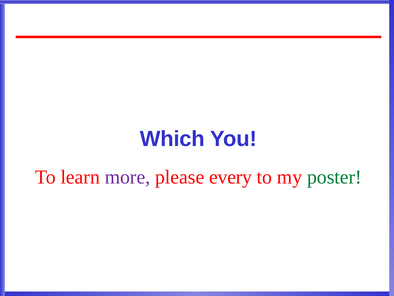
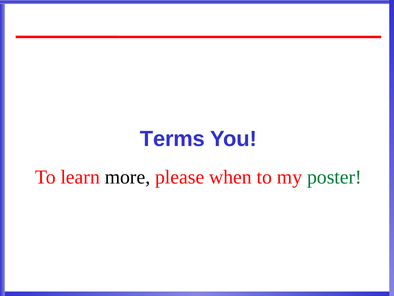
Which: Which -> Terms (172, 139)
more colour: purple -> black (127, 177)
every: every -> when (230, 177)
